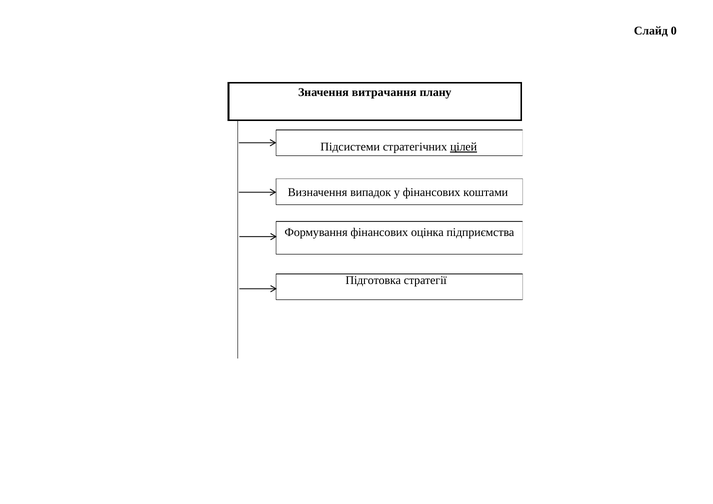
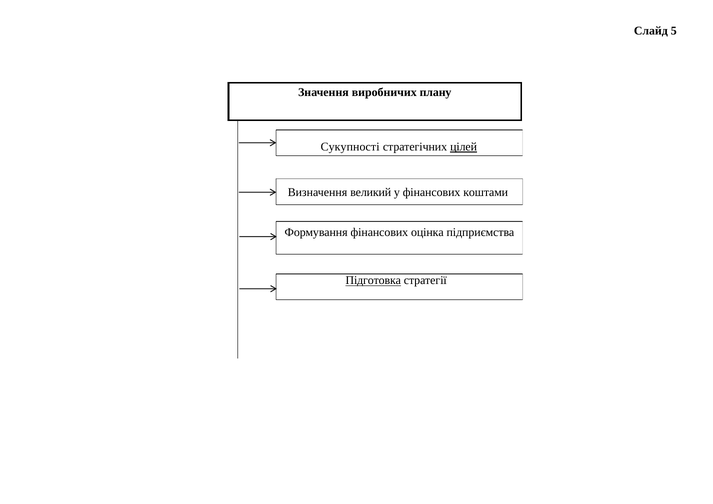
0: 0 -> 5 (674, 31)
витрачання: витрачання -> виробничих (384, 93)
Підсистеми: Підсистеми -> Сукупності (350, 147)
випадок: випадок -> великий (371, 192)
Підготовка underline: none -> present (373, 281)
